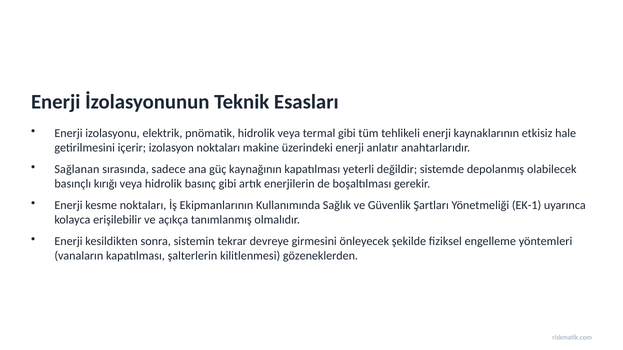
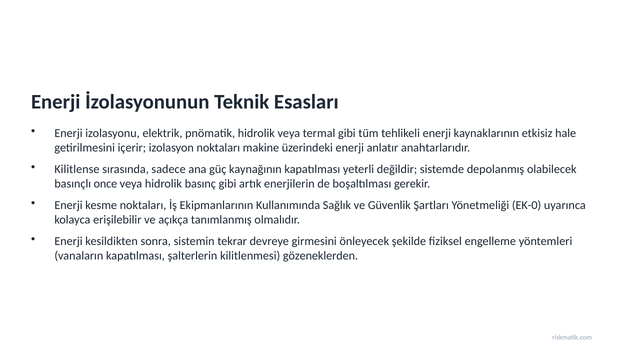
Sağlanan: Sağlanan -> Kilitlense (77, 169)
kırığı: kırığı -> once (105, 184)
EK-1: EK-1 -> EK-0 (527, 205)
